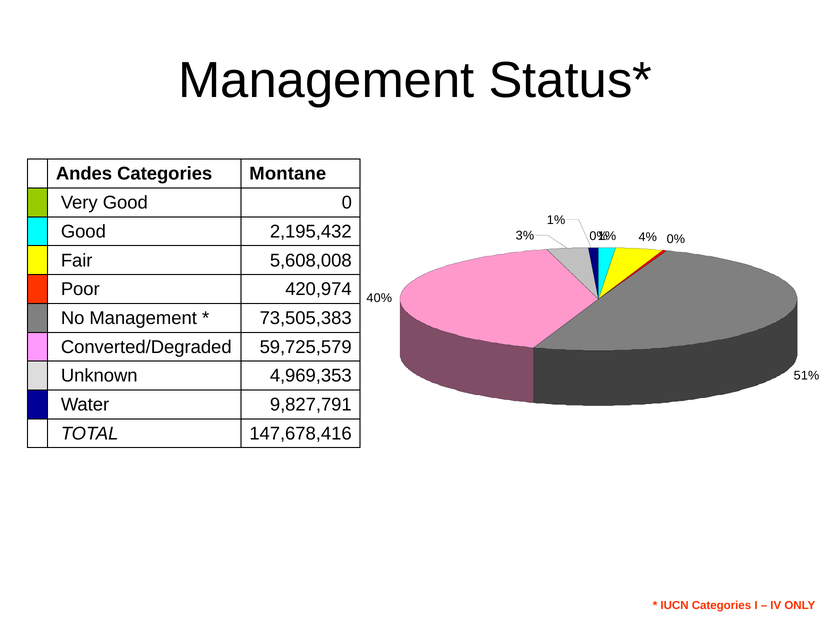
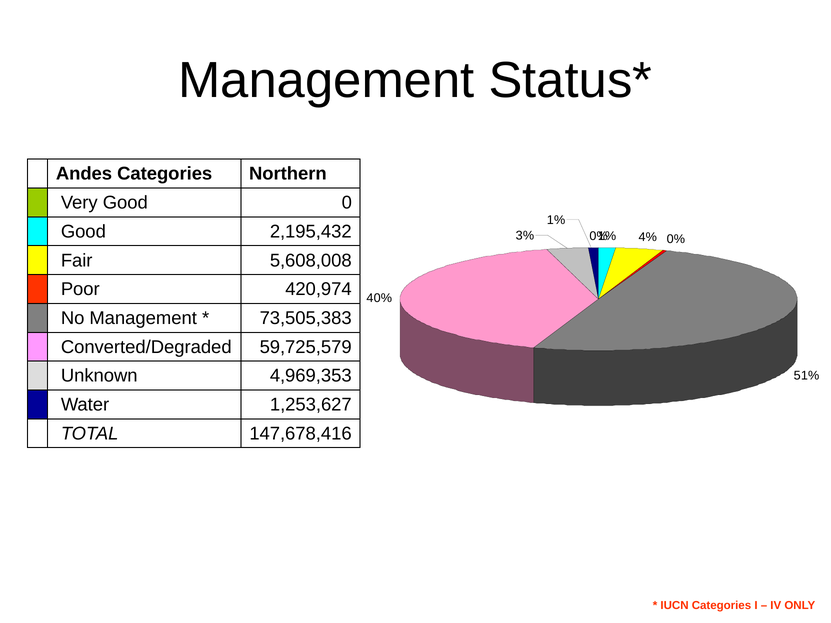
Montane: Montane -> Northern (288, 174)
9,827,791: 9,827,791 -> 1,253,627 (311, 405)
